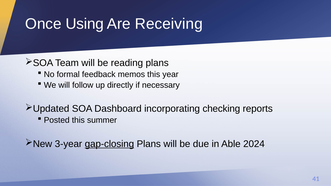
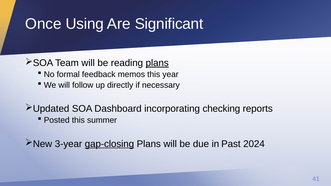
Receiving: Receiving -> Significant (169, 24)
plans underline: none -> present (157, 63)
Able: Able -> Past (231, 144)
